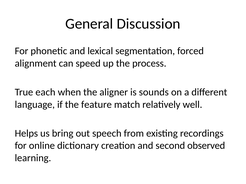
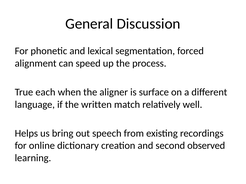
sounds: sounds -> surface (154, 92)
feature: feature -> written (96, 105)
